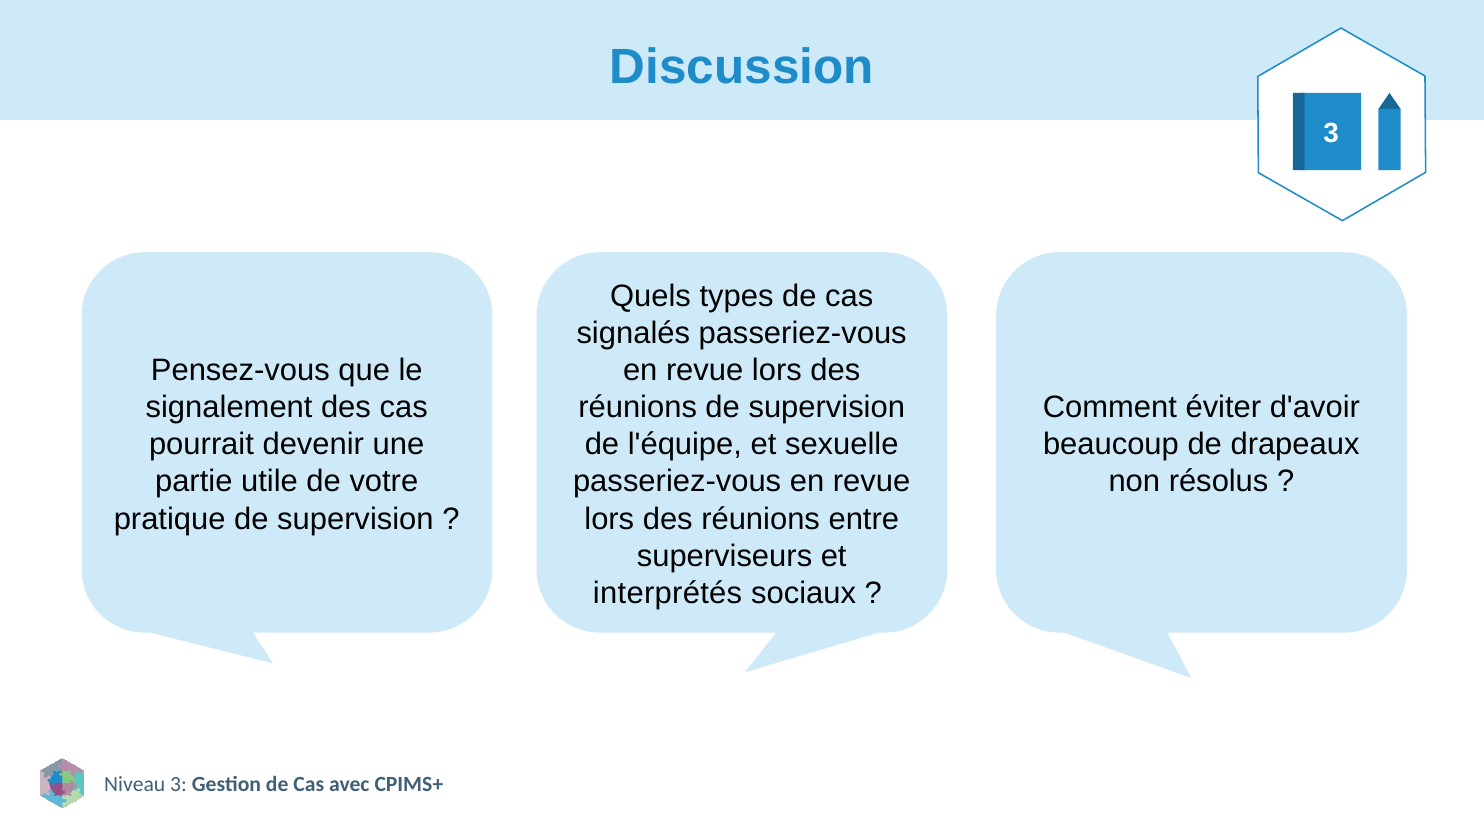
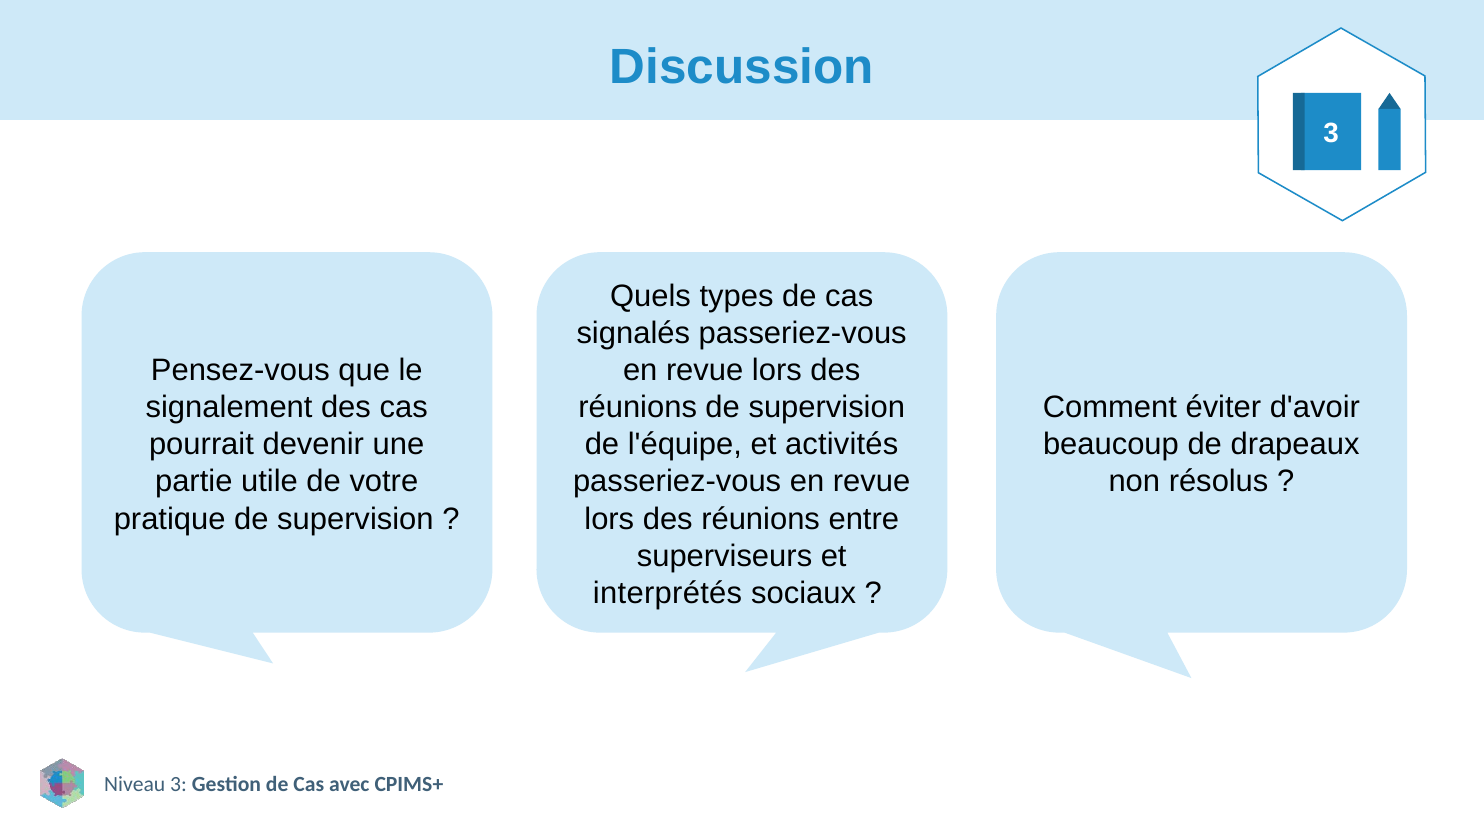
sexuelle: sexuelle -> activités (842, 444)
